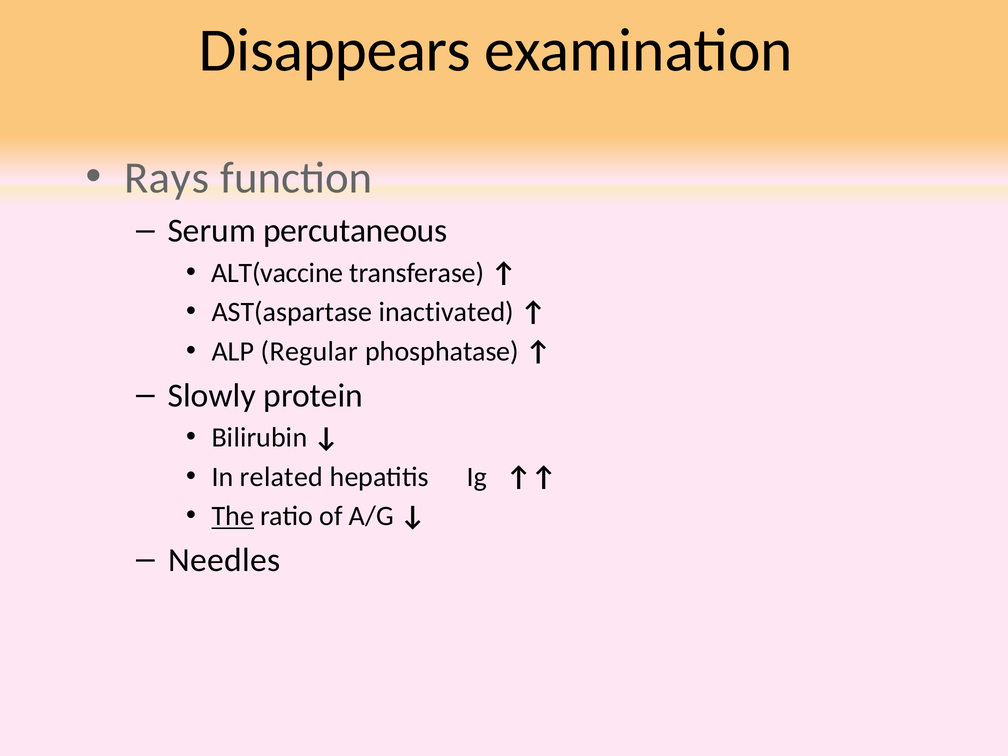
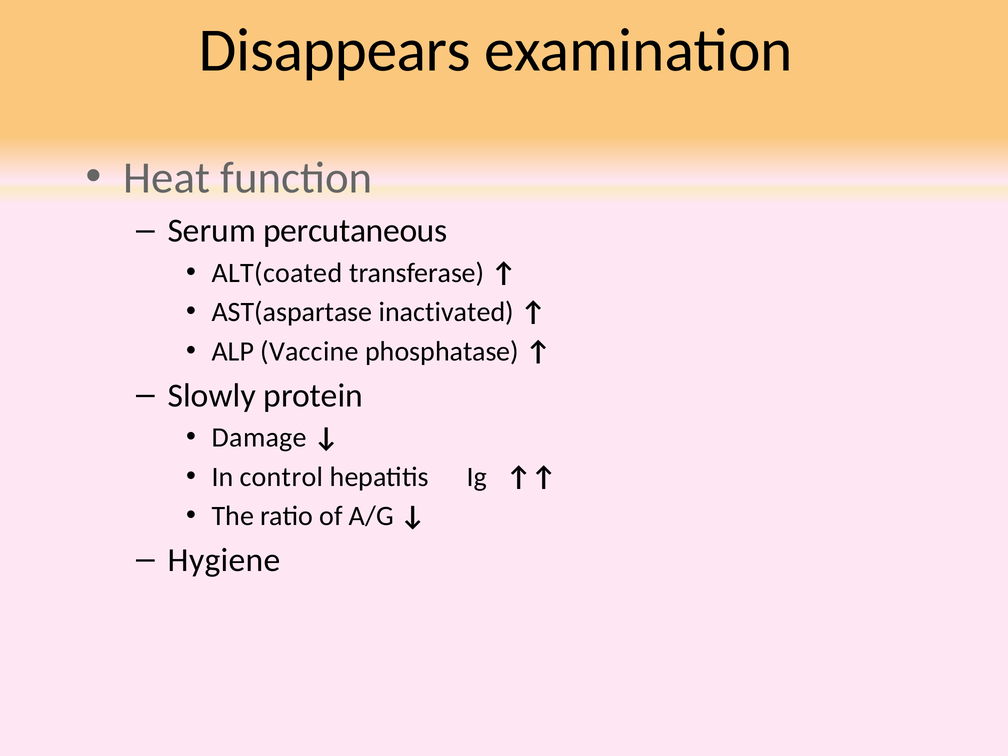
Rays: Rays -> Heat (167, 178)
ALT(vaccine: ALT(vaccine -> ALT(coated (277, 273)
Regular: Regular -> Vaccine (309, 351)
Bilirubin: Bilirubin -> Damage (259, 438)
related: related -> control (281, 477)
The underline: present -> none (233, 516)
Needles: Needles -> Hygiene (224, 560)
